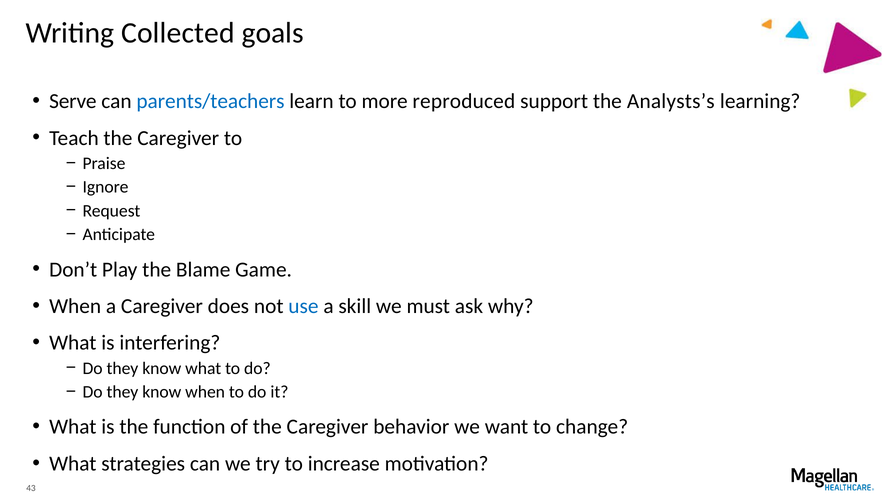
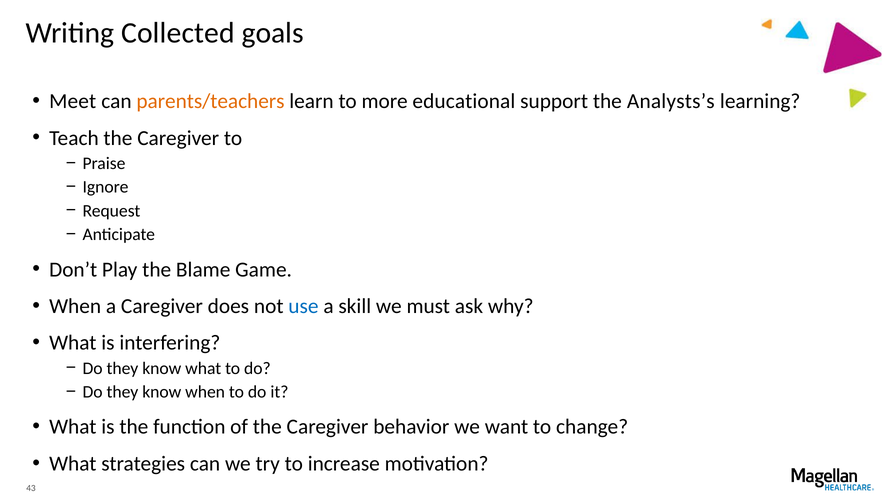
Serve: Serve -> Meet (73, 101)
parents/teachers colour: blue -> orange (210, 101)
reproduced: reproduced -> educational (464, 101)
